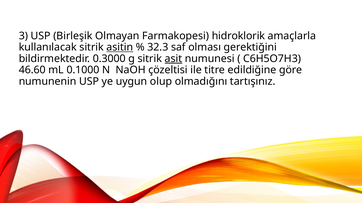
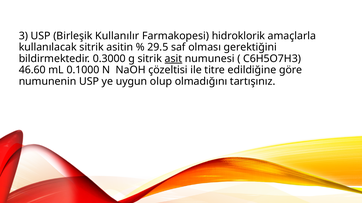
Olmayan: Olmayan -> Kullanılır (117, 36)
asitin underline: present -> none (120, 47)
32.3: 32.3 -> 29.5 (158, 47)
